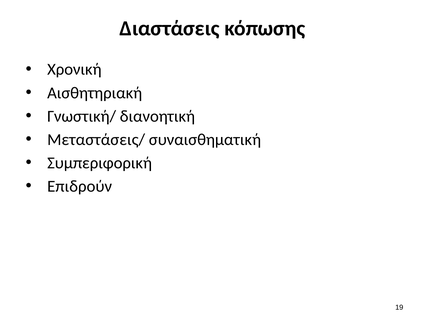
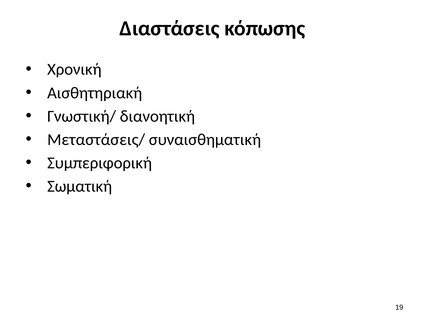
Επιδρούν: Επιδρούν -> Σωματική (80, 186)
